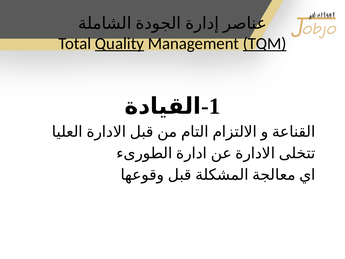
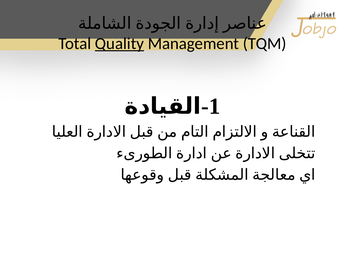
TQM underline: present -> none (265, 43)
